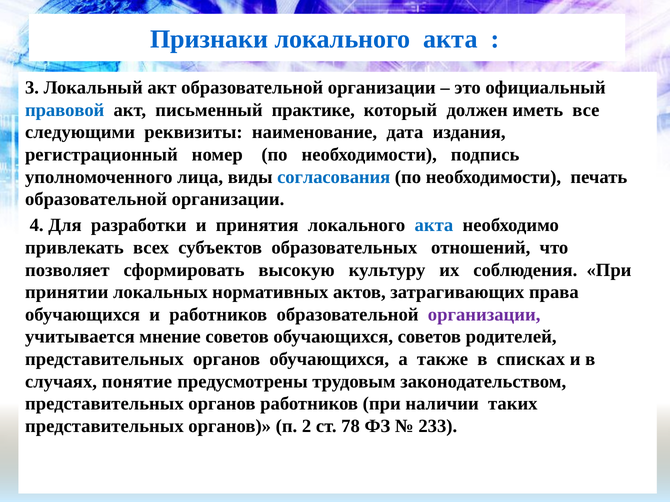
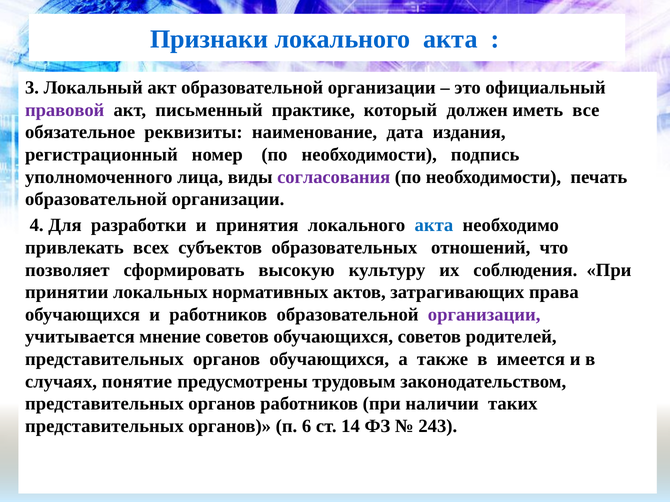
правовой colour: blue -> purple (65, 110)
следующими: следующими -> обязательное (80, 132)
согласования colour: blue -> purple (334, 177)
списках: списках -> имеется (531, 360)
2: 2 -> 6 (307, 427)
78: 78 -> 14 (351, 427)
233: 233 -> 243 (438, 427)
